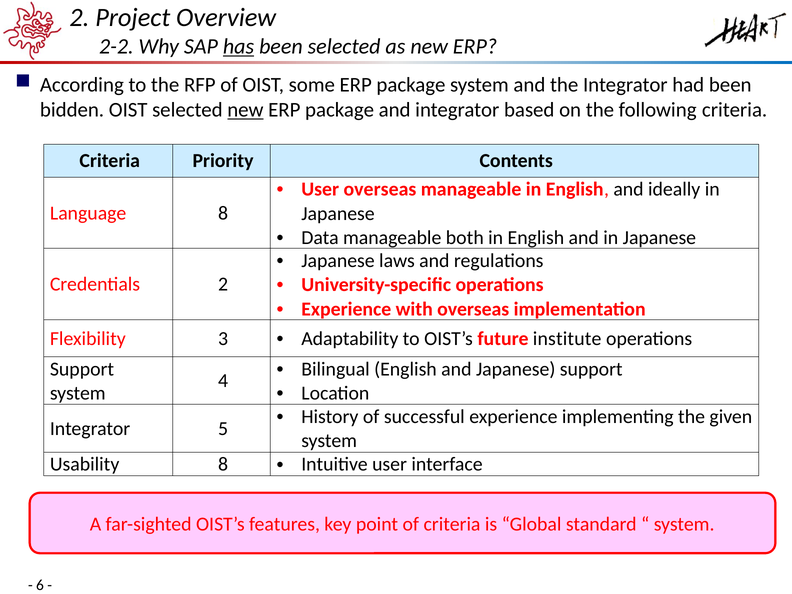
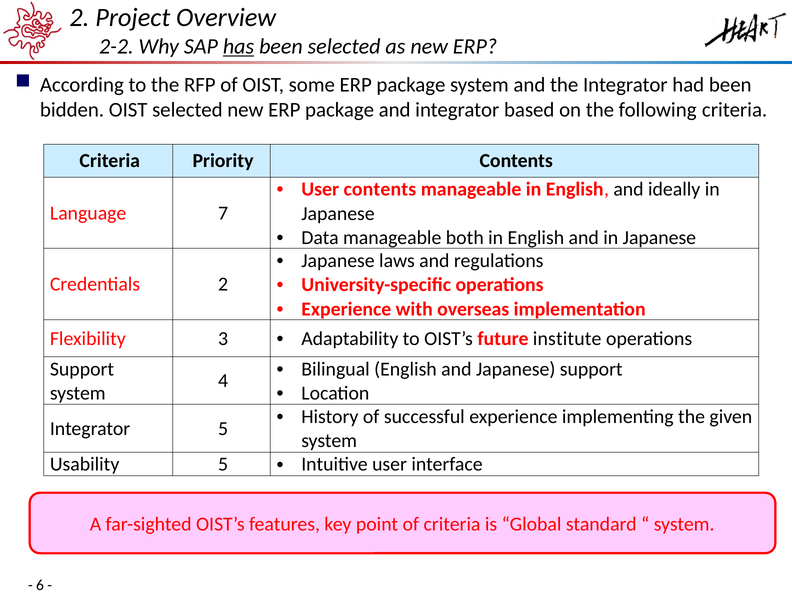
new underline: present -> none (245, 110)
User overseas: overseas -> contents (380, 189)
Language 8: 8 -> 7 (223, 213)
Usability 8: 8 -> 5 (223, 464)
